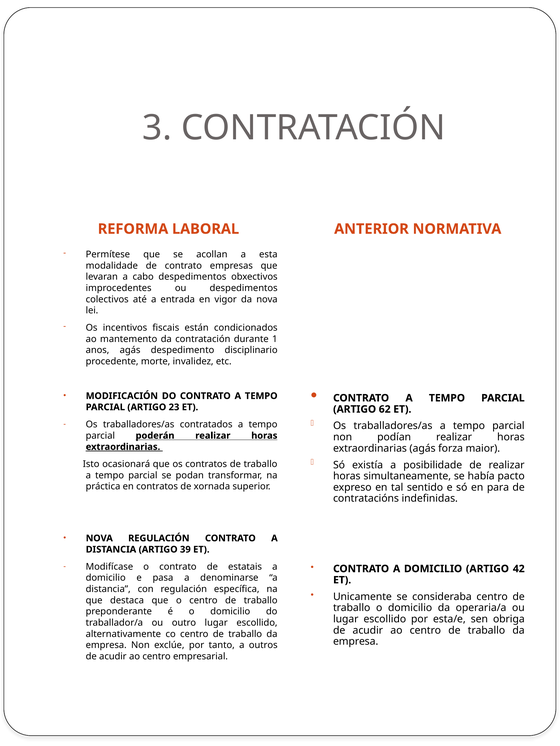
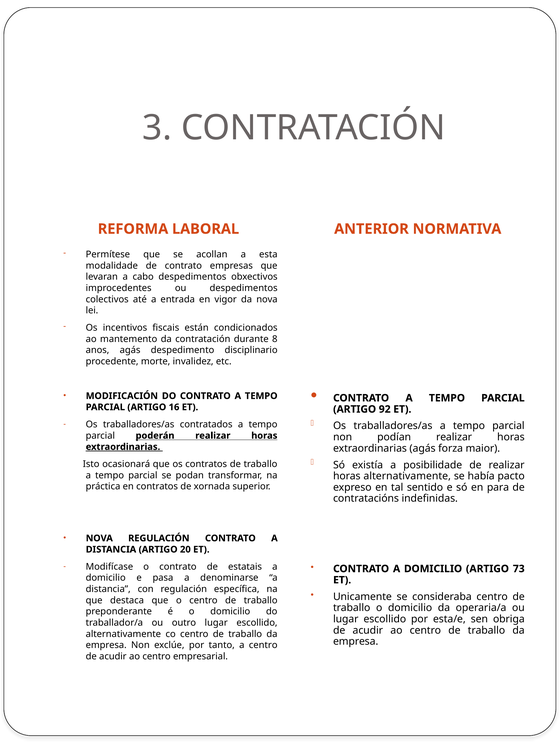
1: 1 -> 8 (275, 339)
23: 23 -> 16 (174, 408)
62: 62 -> 92 (385, 410)
horas simultaneamente: simultaneamente -> alternativamente (407, 477)
39: 39 -> 20 (185, 550)
42: 42 -> 73 (519, 569)
a outros: outros -> centro (263, 646)
